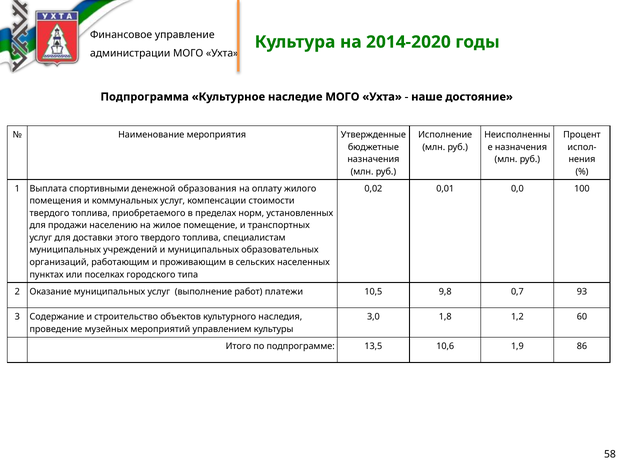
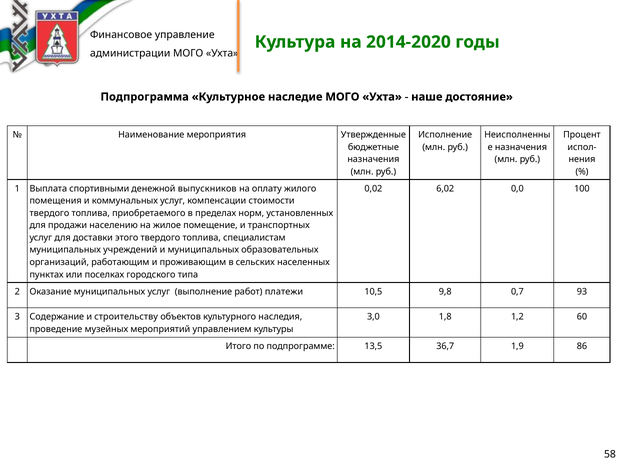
образования: образования -> выпускников (207, 189)
0,01: 0,01 -> 6,02 (445, 189)
строительство: строительство -> строительству (126, 317)
10,6: 10,6 -> 36,7 (445, 346)
